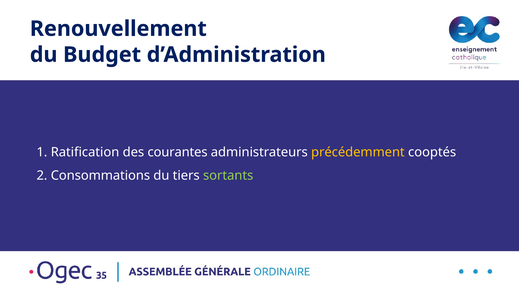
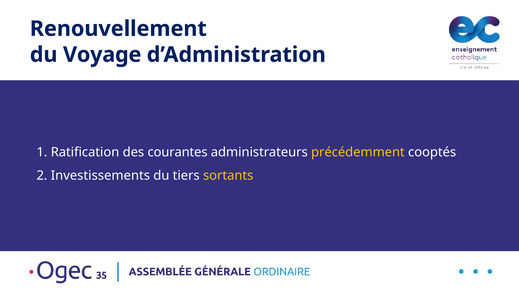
Budget: Budget -> Voyage (102, 55)
Consommations: Consommations -> Investissements (100, 175)
sortants colour: light green -> yellow (228, 175)
